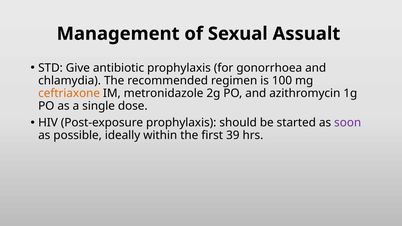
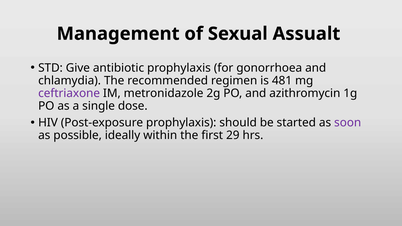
100: 100 -> 481 (282, 81)
ceftriaxone colour: orange -> purple (69, 93)
39: 39 -> 29 (233, 135)
